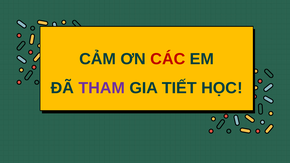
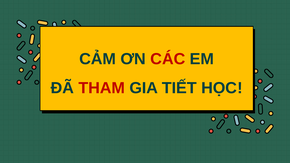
THAM colour: purple -> red (102, 88)
